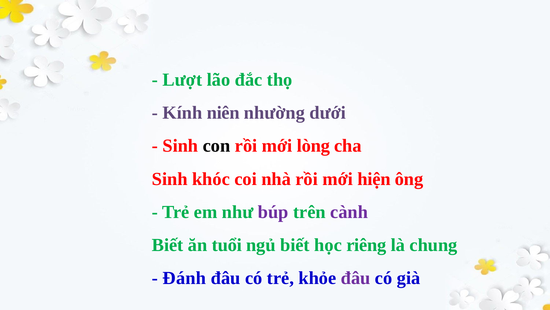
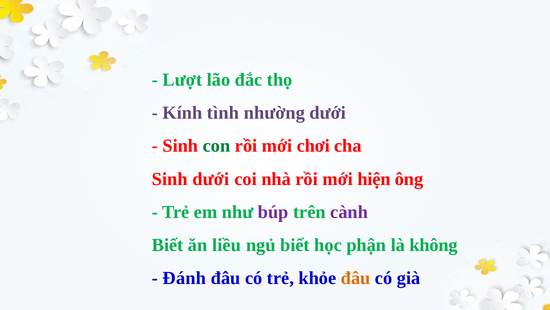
niên: niên -> tình (223, 113)
con colour: black -> green (217, 146)
lòng: lòng -> chơi (313, 146)
Sinh khóc: khóc -> dưới (211, 179)
tuổi: tuổi -> liều (227, 245)
riêng: riêng -> phận (366, 245)
chung: chung -> không (434, 245)
đâu colour: purple -> orange (356, 278)
